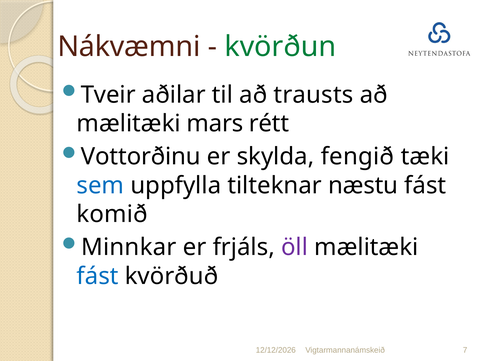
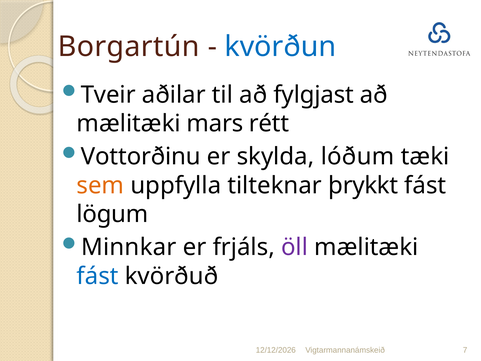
Nákvæmni: Nákvæmni -> Borgartún (129, 47)
kvörðun colour: green -> blue (280, 47)
trausts: trausts -> fylgjast (314, 95)
fengið: fengið -> lóðum (357, 156)
sem colour: blue -> orange (100, 185)
næstu: næstu -> þrykkt (363, 185)
komið: komið -> lögum (112, 214)
